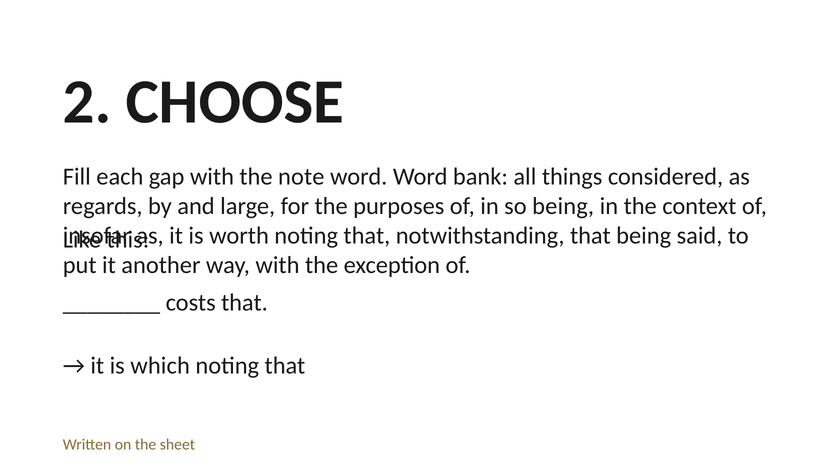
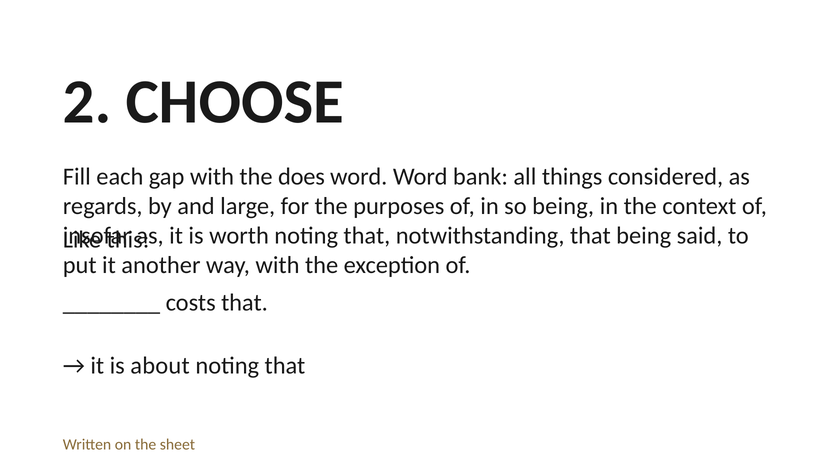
note: note -> does (301, 177)
which: which -> about (160, 366)
